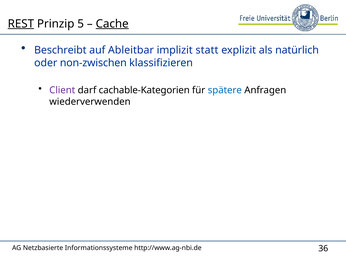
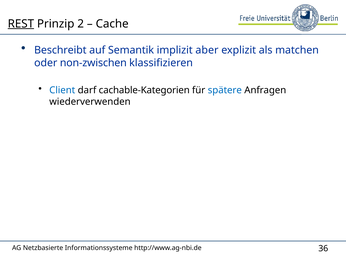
5: 5 -> 2 (81, 24)
Cache underline: present -> none (112, 24)
Ableitbar: Ableitbar -> Semantik (131, 50)
statt: statt -> aber (207, 50)
natürlich: natürlich -> matchen (297, 50)
Client colour: purple -> blue (62, 90)
